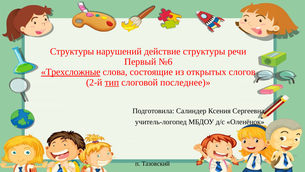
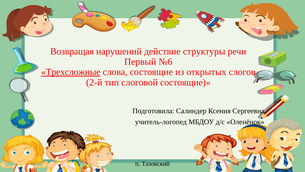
Структуры: Структуры -> Возвращая (72, 51)
тип underline: present -> none (112, 82)
слоговой последнее: последнее -> состоящие (185, 82)
